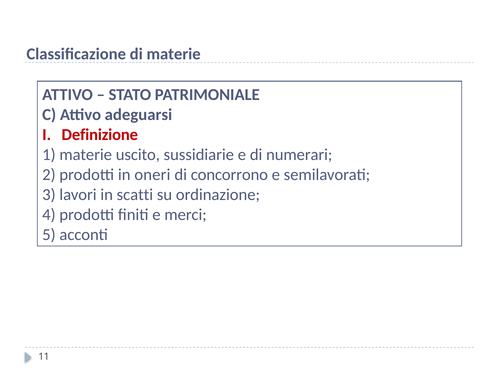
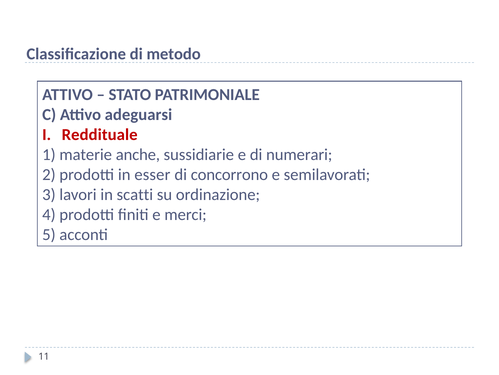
di materie: materie -> metodo (174, 54)
Definizione: Definizione -> Reddituale (100, 135)
uscito: uscito -> anche (138, 154)
oneri: oneri -> esser (152, 174)
